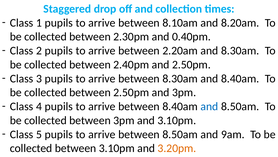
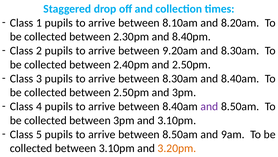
0.40pm: 0.40pm -> 8.40pm (191, 37)
2.20am: 2.20am -> 9.20am (180, 50)
and colour: blue -> purple (209, 106)
